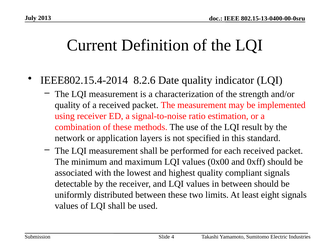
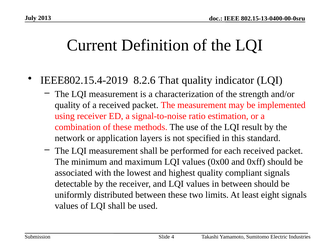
IEEE802.15.4-2014: IEEE802.15.4-2014 -> IEEE802.15.4-2019 (84, 80)
Date: Date -> That (169, 80)
